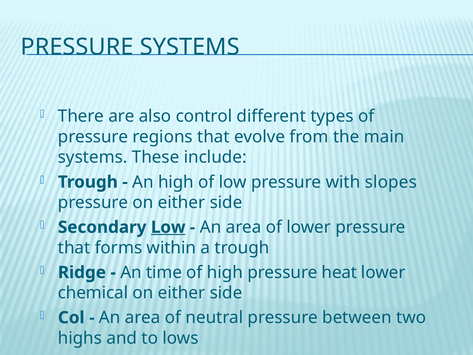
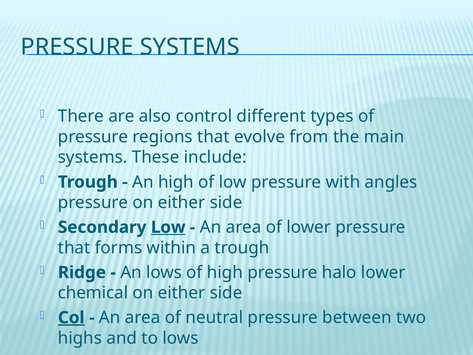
slopes: slopes -> angles (391, 182)
An time: time -> lows (164, 272)
heat: heat -> halo (339, 272)
Col underline: none -> present (71, 317)
